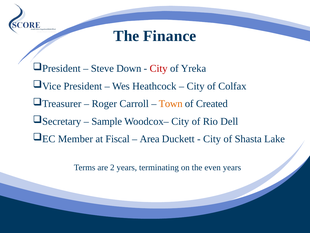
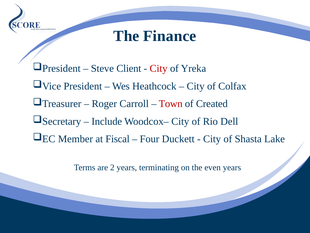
Down: Down -> Client (129, 68)
Town colour: orange -> red (171, 104)
Sample: Sample -> Include (107, 121)
Area: Area -> Four (150, 139)
